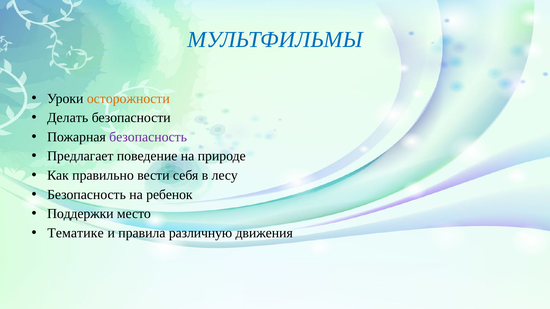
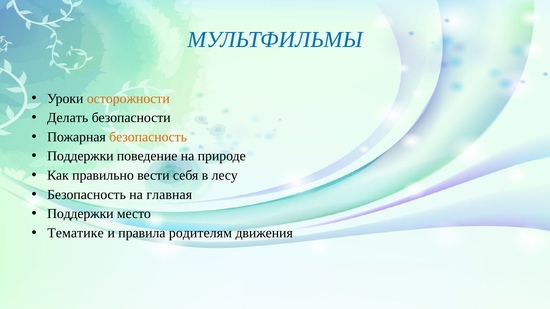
безопасность colour: purple -> orange (148, 137)
Предлагает: Предлагает -> Поддержки (80, 156)
ребенок: ребенок -> главная (169, 195)
различную: различную -> родителям (200, 233)
